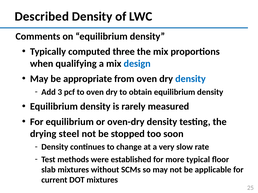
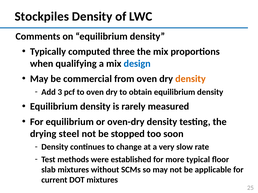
Described: Described -> Stockpiles (42, 16)
appropriate: appropriate -> commercial (88, 79)
density colour: blue -> orange (190, 79)
